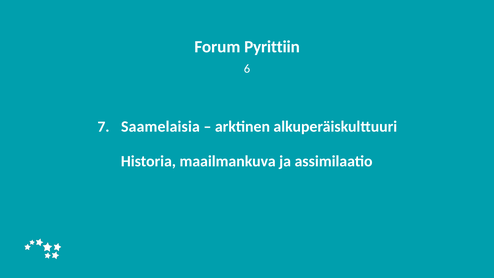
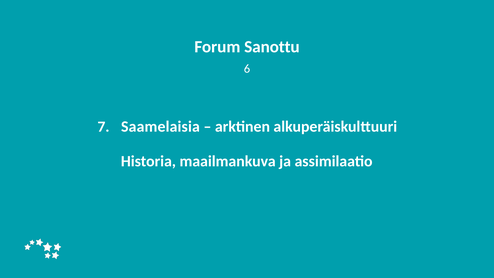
Pyrittiin: Pyrittiin -> Sanottu (272, 47)
